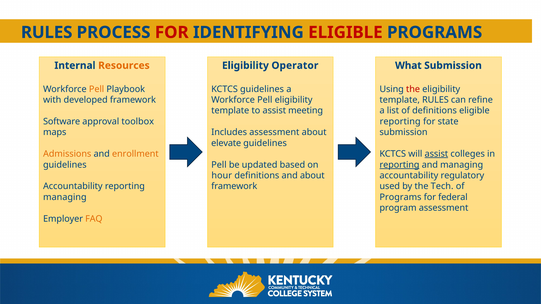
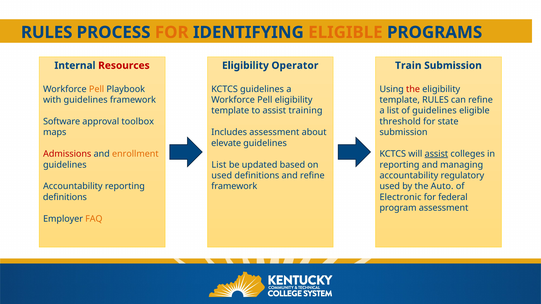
FOR colour: red -> orange (172, 32)
ELIGIBLE colour: red -> orange (345, 32)
Resources colour: orange -> red (124, 66)
What: What -> Train (408, 66)
with developed: developed -> guidelines (86, 100)
meeting: meeting -> training (306, 111)
of definitions: definitions -> guidelines (434, 111)
reporting: reporting -> threshold (400, 122)
Admissions colour: orange -> red (67, 154)
Pell: Pell -> List (219, 165)
reporting underline: present -> none (399, 165)
hour: hour -> used (222, 176)
and about: about -> refine (312, 176)
Tech: Tech -> Auto (442, 186)
managing: managing -> definitions (65, 197)
Programs: Programs -> Electronic (400, 197)
